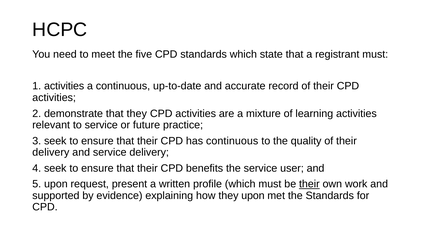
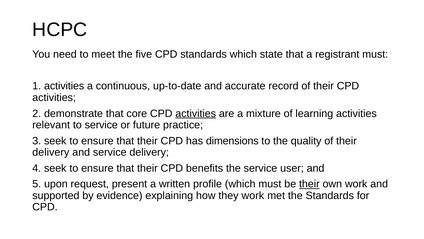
that they: they -> core (137, 113)
activities underline: none -> present (196, 113)
has continuous: continuous -> dimensions (232, 141)
they upon: upon -> work (253, 195)
